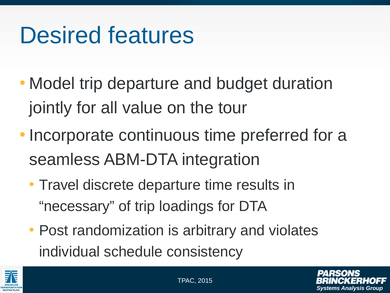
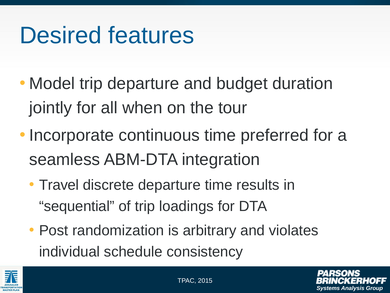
value: value -> when (142, 108)
necessary: necessary -> sequential (77, 206)
